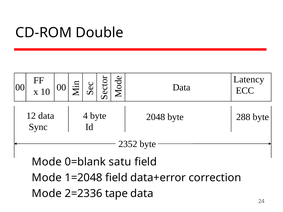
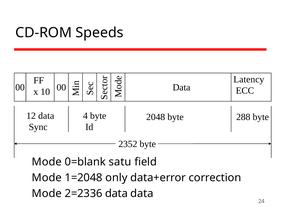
Double: Double -> Speeds (100, 33)
1=2048 field: field -> only (116, 178)
2=2336 tape: tape -> data (116, 194)
